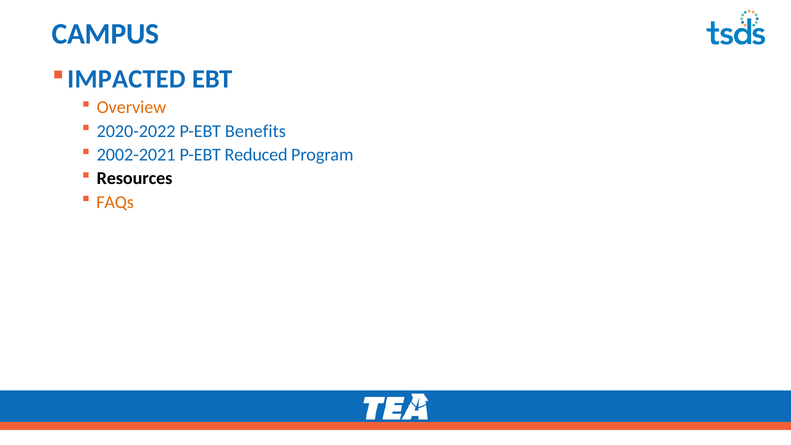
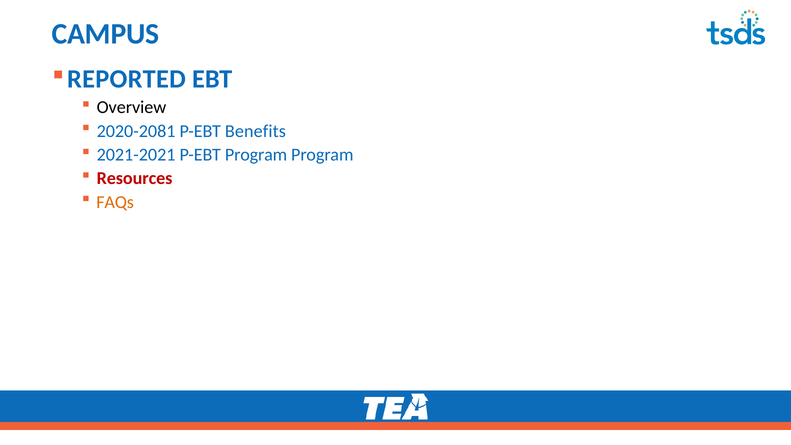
IMPACTED: IMPACTED -> REPORTED (126, 79)
Overview colour: orange -> black (131, 107)
2020-2022: 2020-2022 -> 2020-2081 (136, 131)
2002-2021: 2002-2021 -> 2021-2021 (136, 155)
P-EBT Reduced: Reduced -> Program (256, 155)
Resources colour: black -> red (135, 178)
